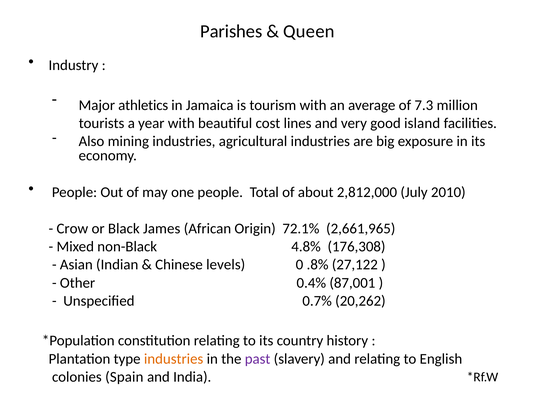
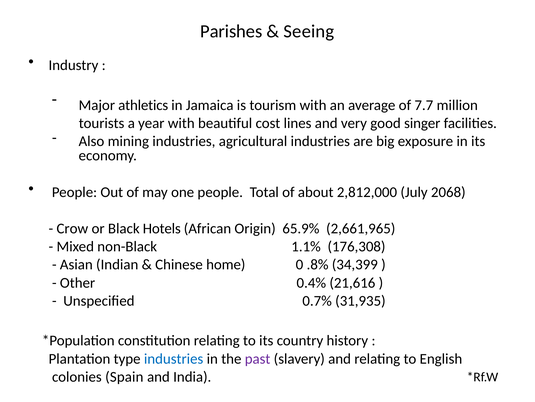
Queen: Queen -> Seeing (309, 31)
7.3: 7.3 -> 7.7 (424, 105)
island: island -> singer (422, 123)
2010: 2010 -> 2068 (448, 192)
James: James -> Hotels (162, 228)
72.1%: 72.1% -> 65.9% (301, 228)
4.8%: 4.8% -> 1.1% (306, 246)
levels: levels -> home (226, 264)
27,122: 27,122 -> 34,399 (355, 264)
87,001: 87,001 -> 21,616 (352, 282)
20,262: 20,262 -> 31,935 (360, 300)
industries colour: orange -> blue (174, 358)
